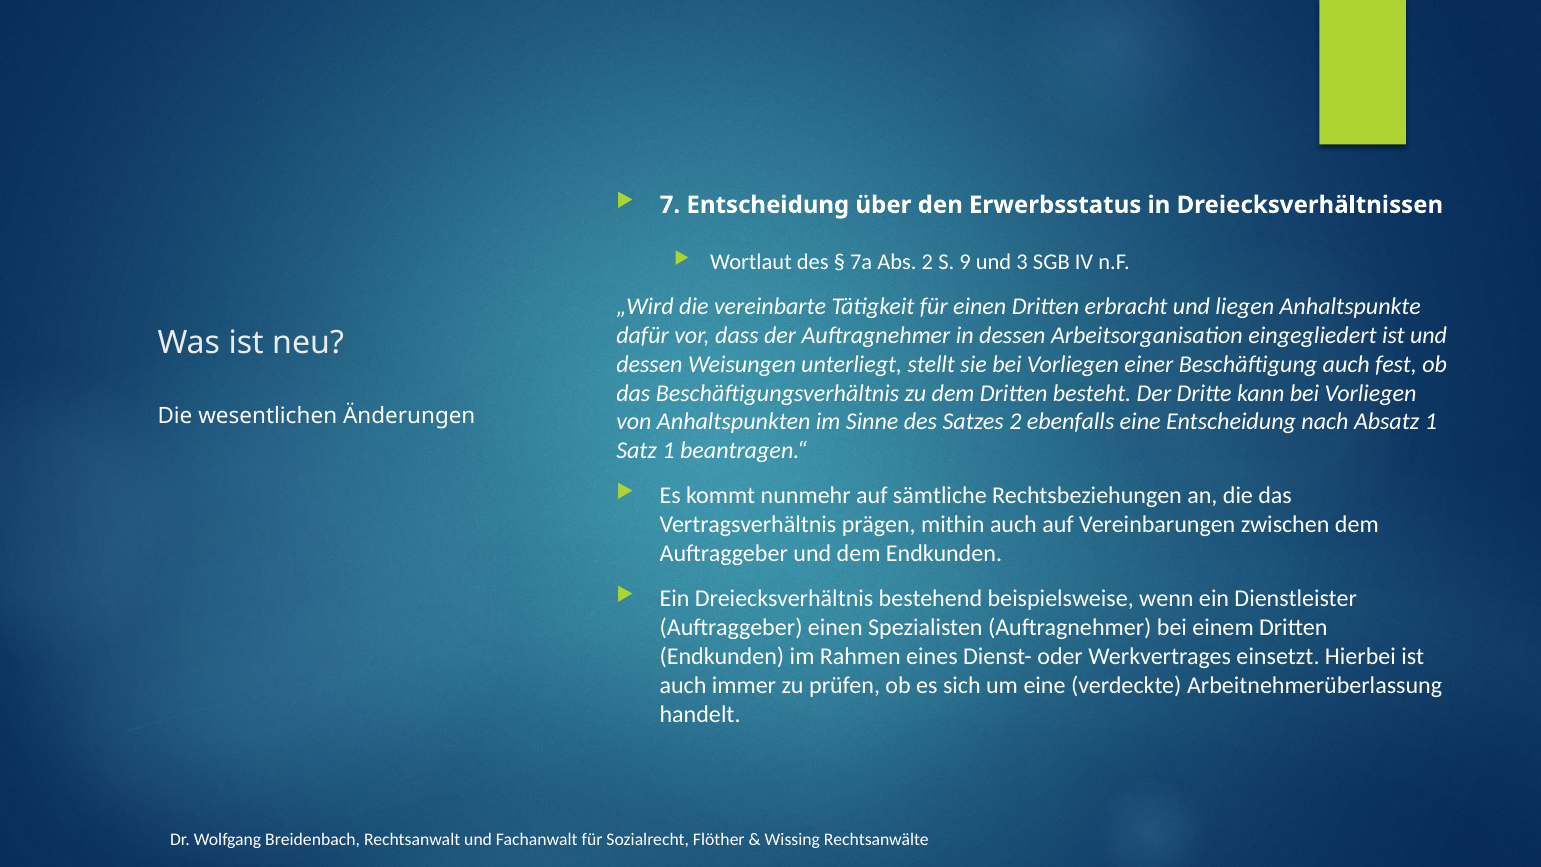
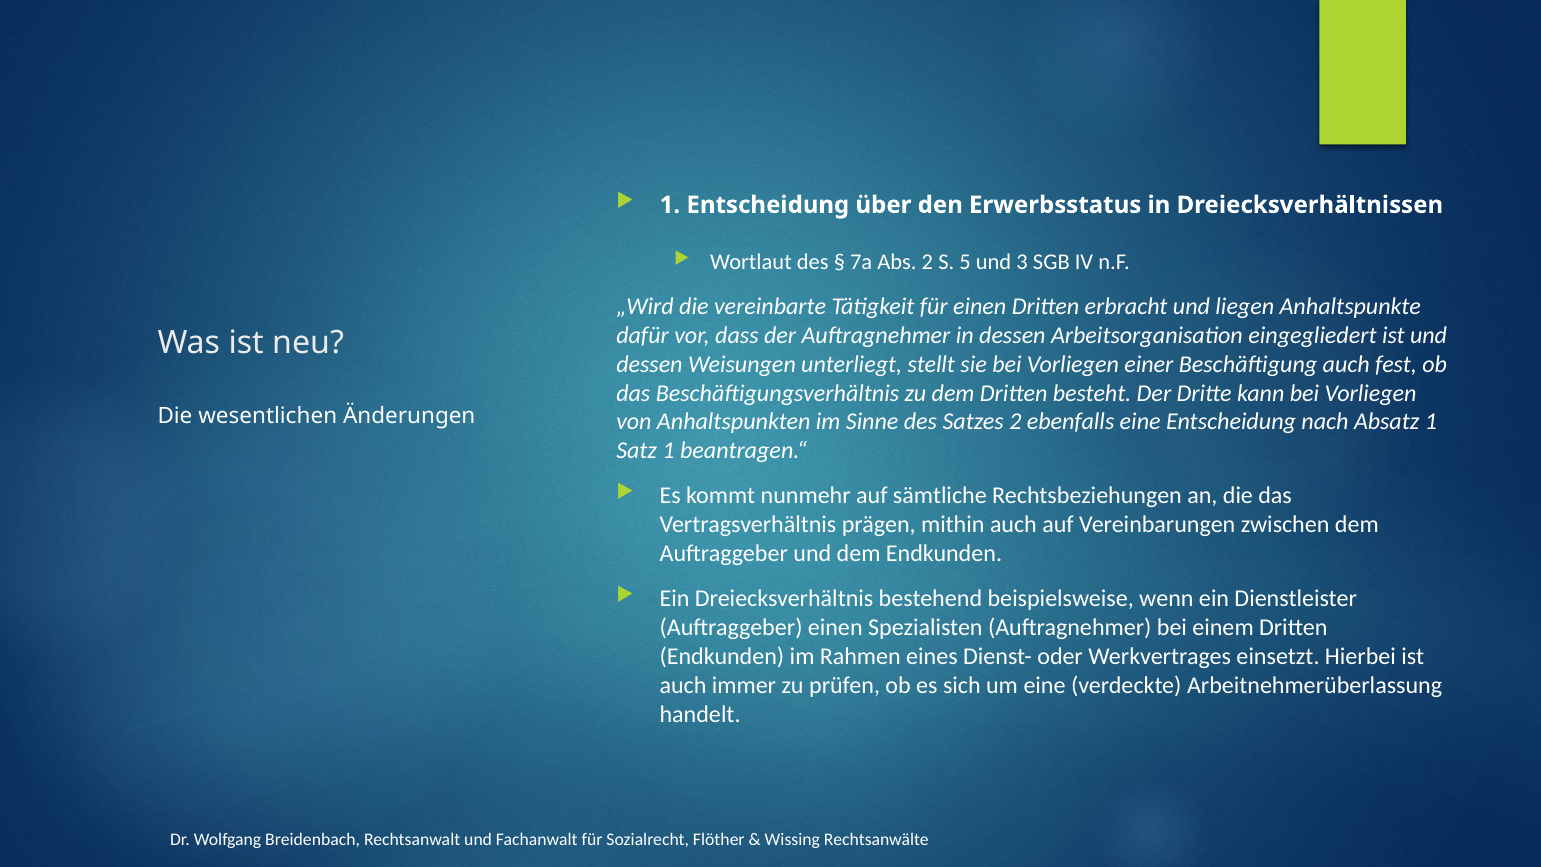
7: 7 -> 1 (670, 205)
9: 9 -> 5 (965, 262)
